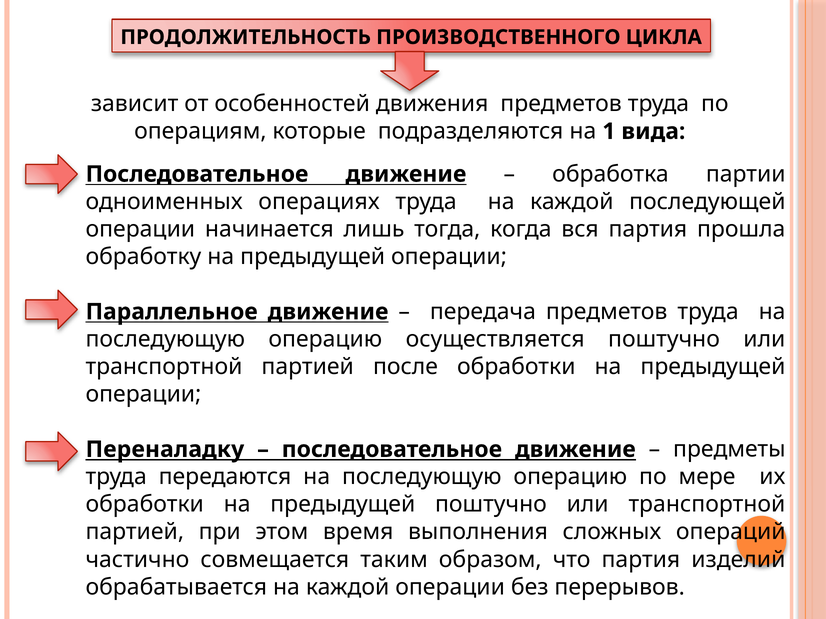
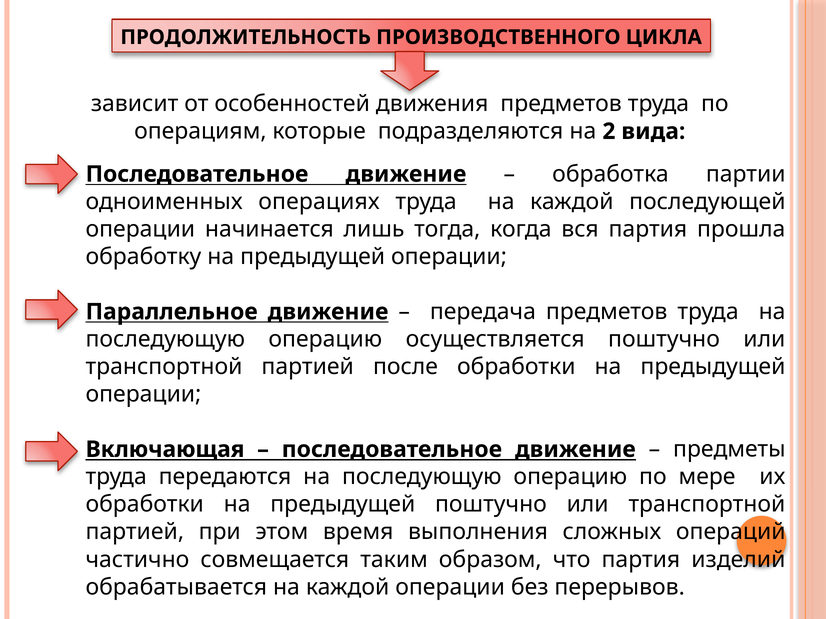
1: 1 -> 2 (609, 131)
Переналадку: Переналадку -> Включающая (165, 450)
